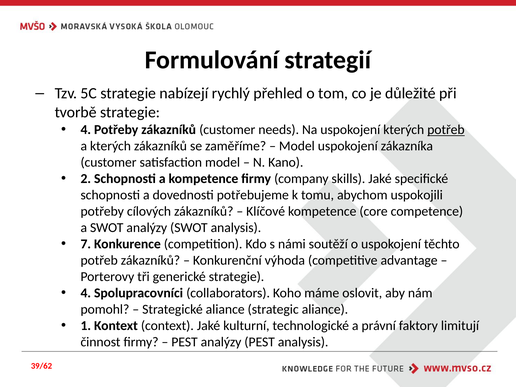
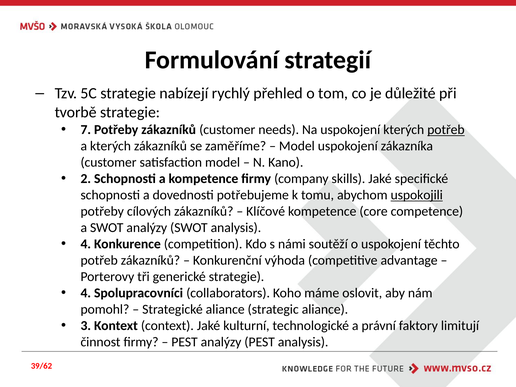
4: 4 -> 7 (86, 130)
uspokojili underline: none -> present (417, 195)
7: 7 -> 4 (86, 244)
1: 1 -> 3 (86, 326)
